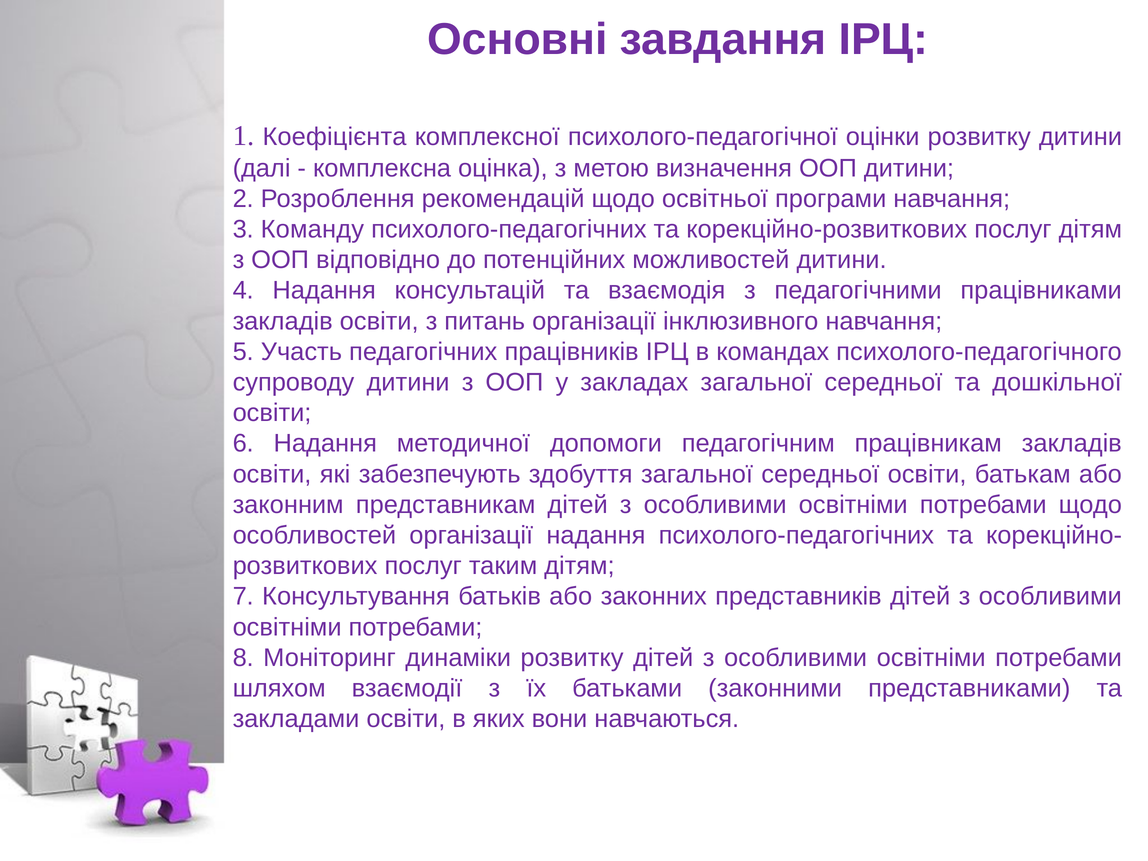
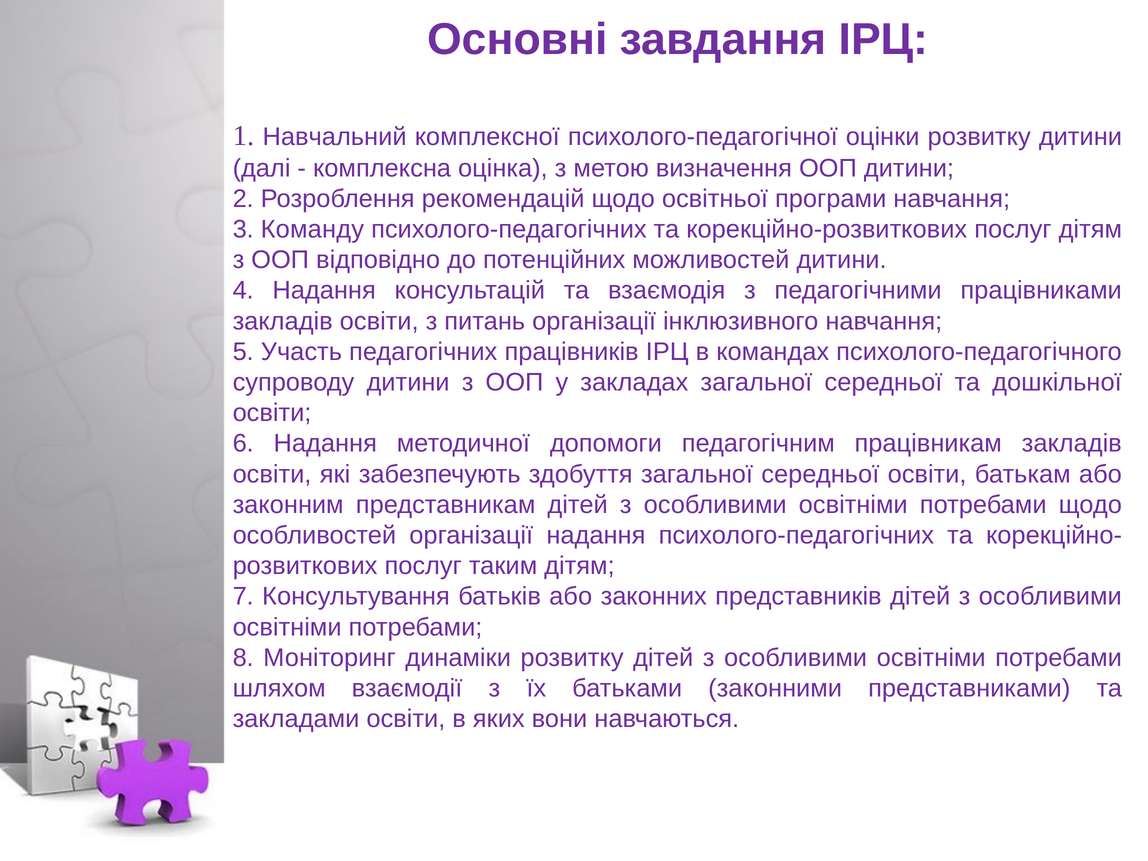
Коефіцієнта: Коефіцієнта -> Навчальний (335, 137)
